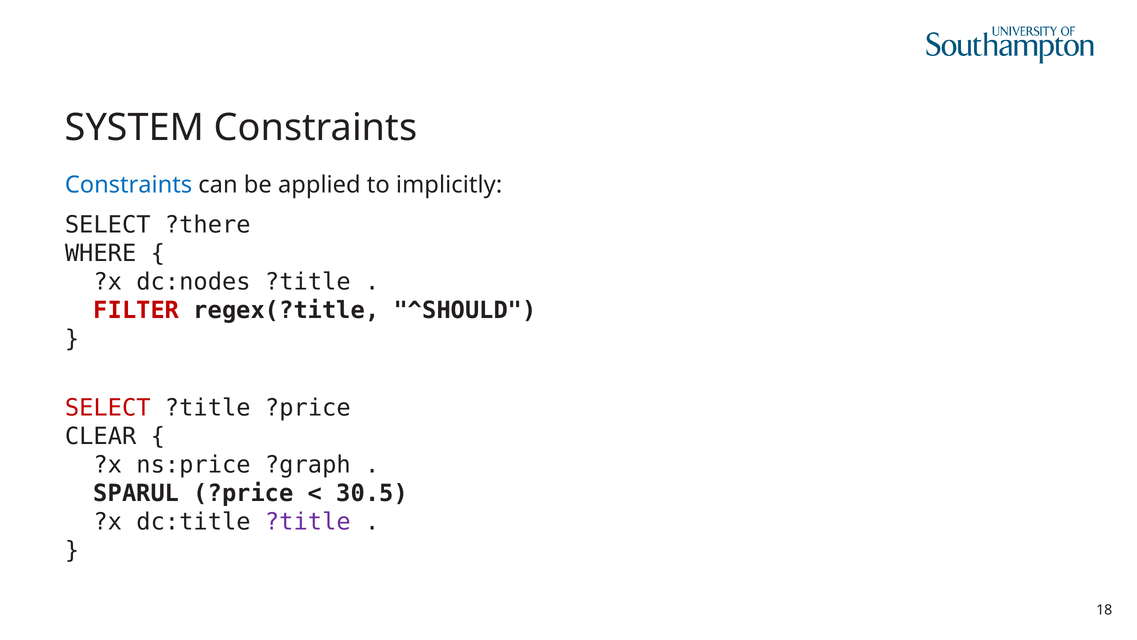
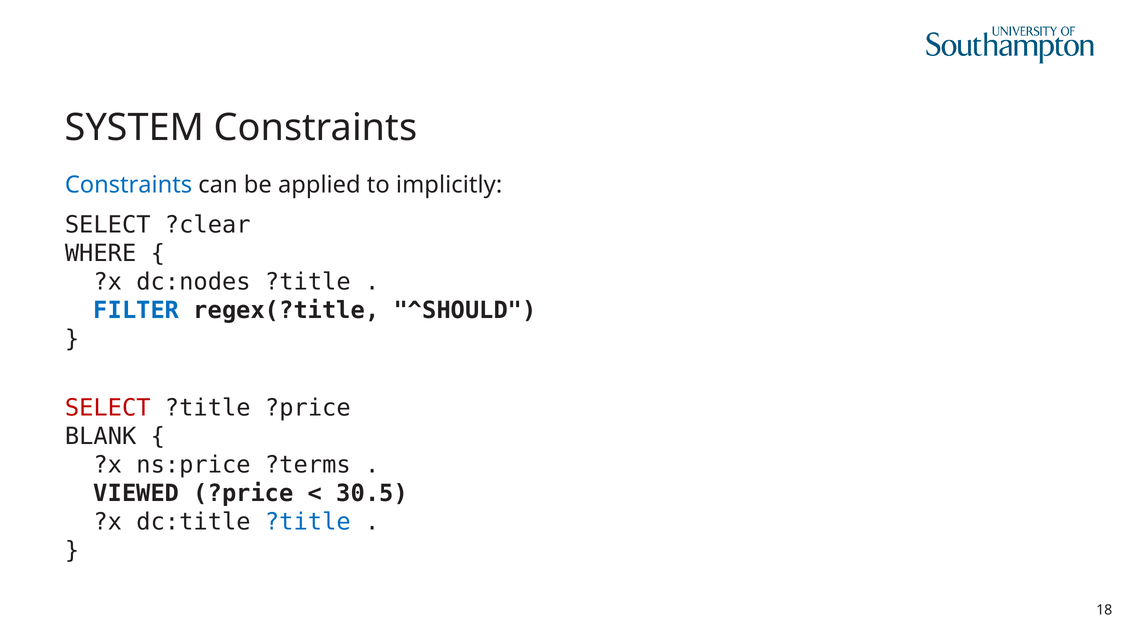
?there: ?there -> ?clear (208, 225)
FILTER colour: red -> blue (136, 310)
CLEAR: CLEAR -> BLANK (101, 436)
?graph: ?graph -> ?terms (308, 465)
SPARUL: SPARUL -> VIEWED (136, 493)
?title colour: purple -> blue (308, 522)
